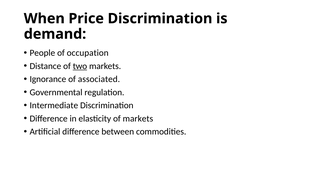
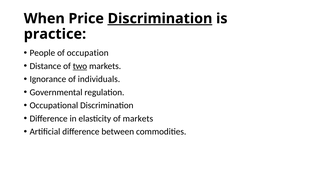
Discrimination underline: none -> present (160, 18)
demand: demand -> practice (55, 34)
associated: associated -> individuals (99, 79)
Intermediate: Intermediate -> Occupational (54, 105)
